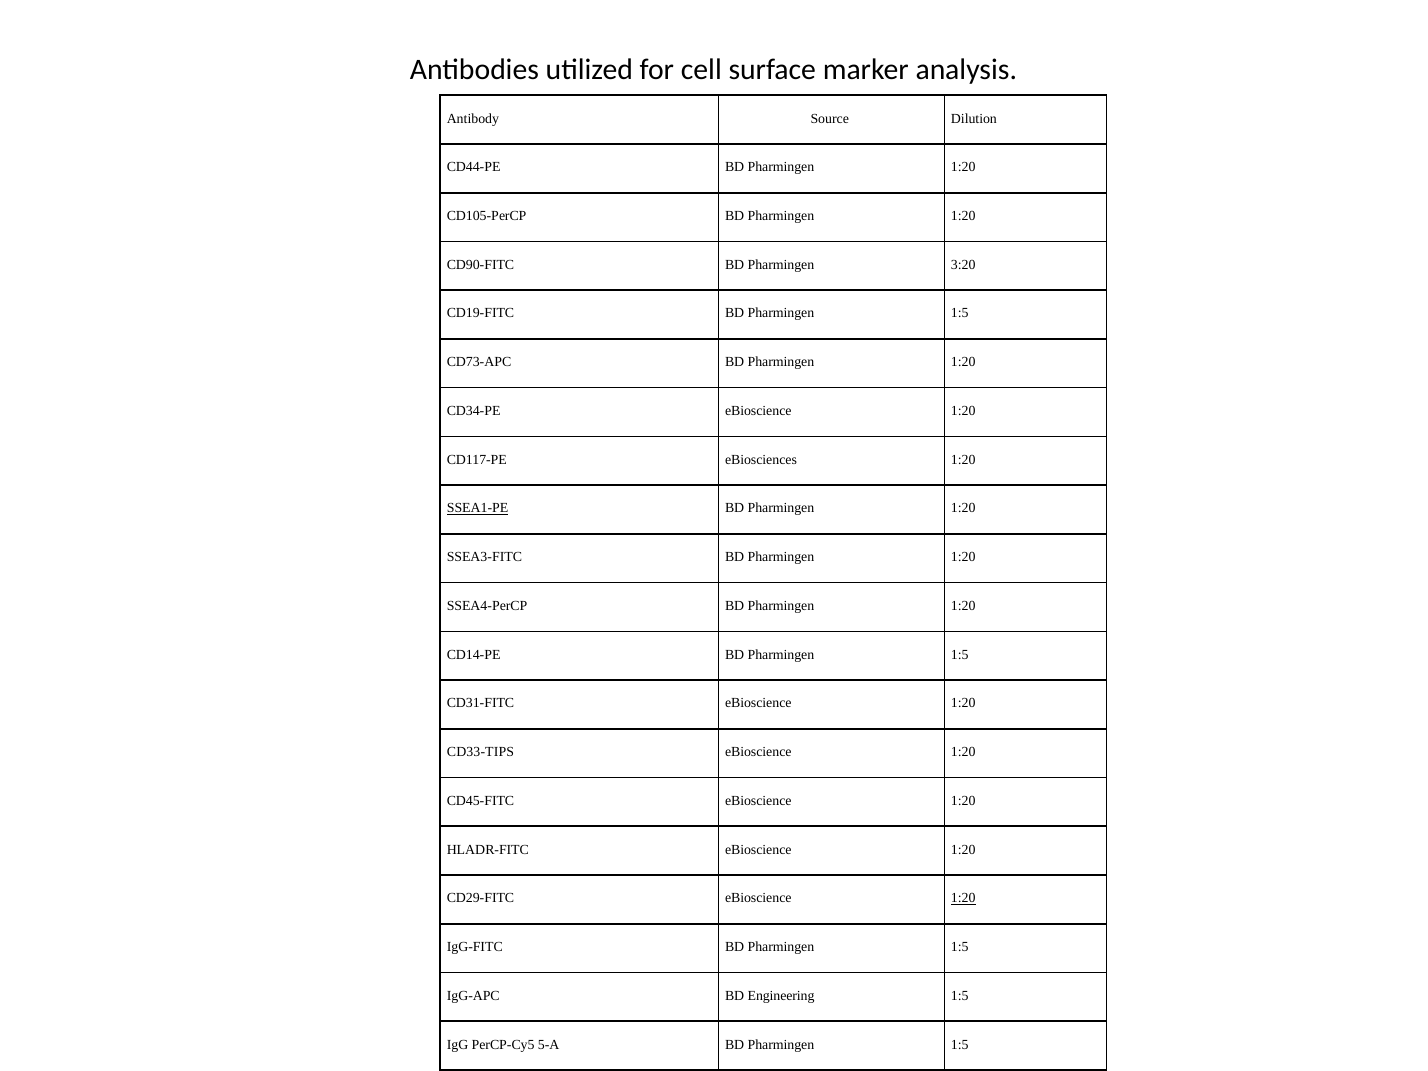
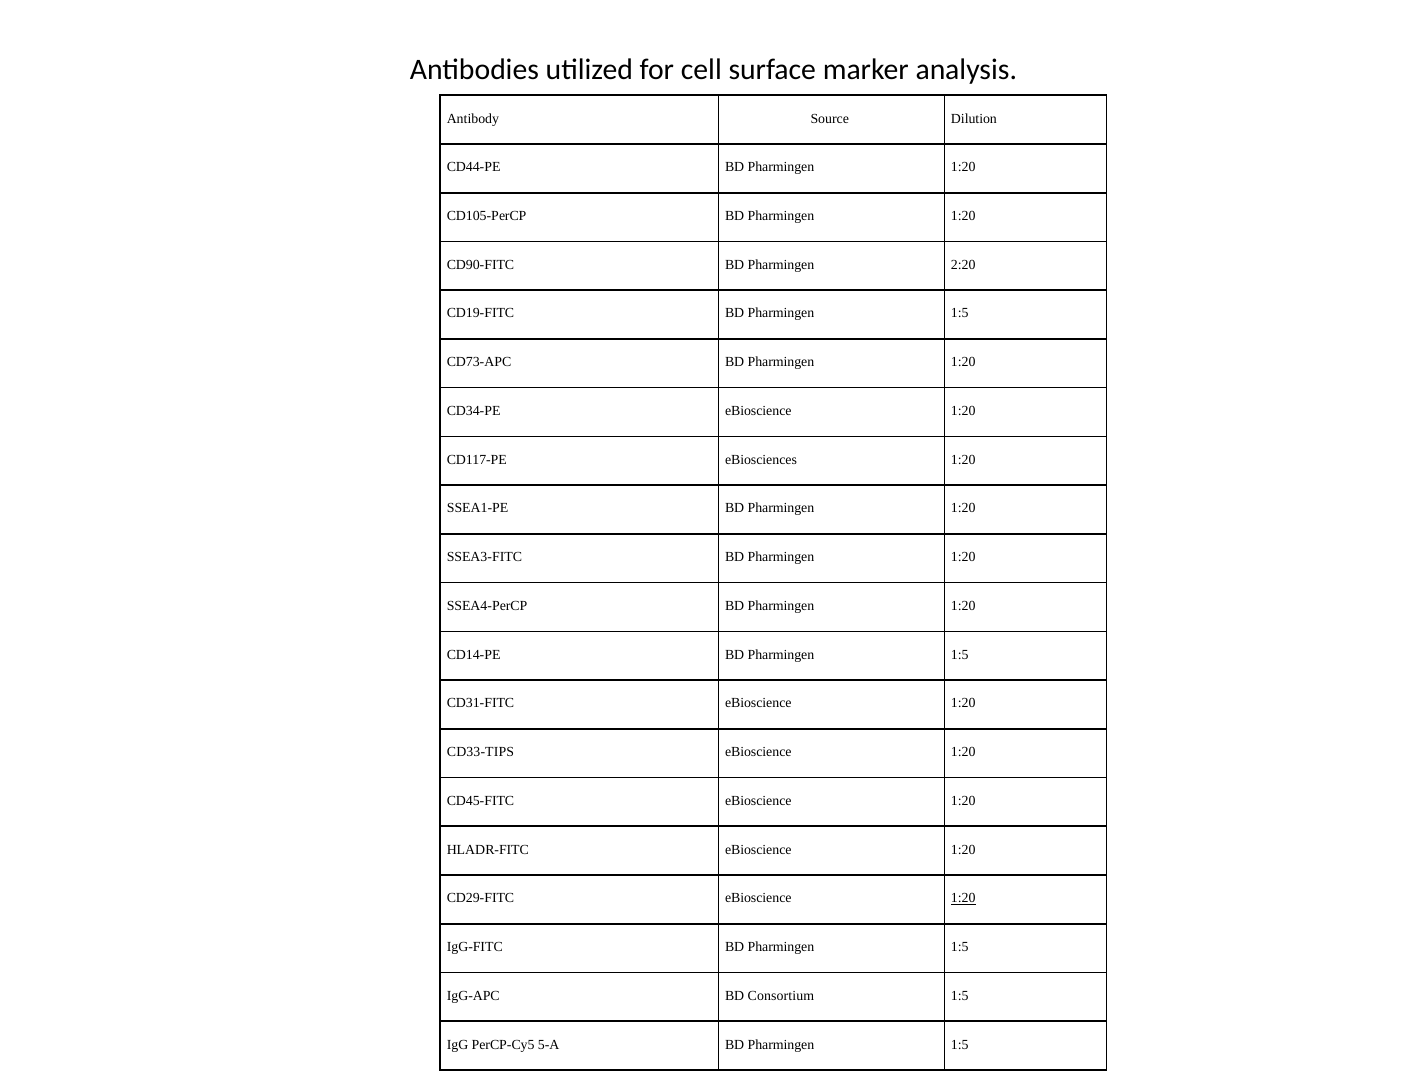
3:20: 3:20 -> 2:20 (963, 265)
SSEA1-PE underline: present -> none (478, 508)
Engineering: Engineering -> Consortium (781, 996)
